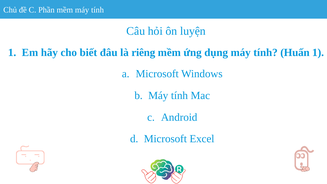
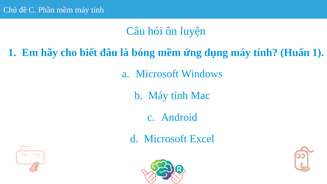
riêng: riêng -> bóng (143, 53)
